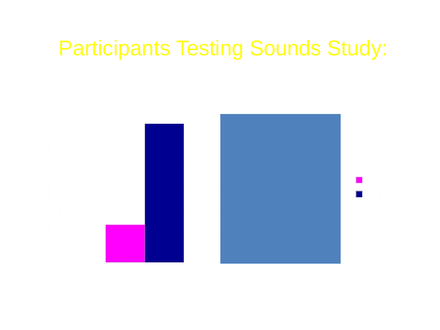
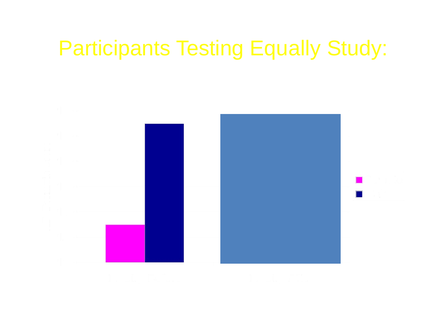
Sounds: Sounds -> Equally (285, 48)
